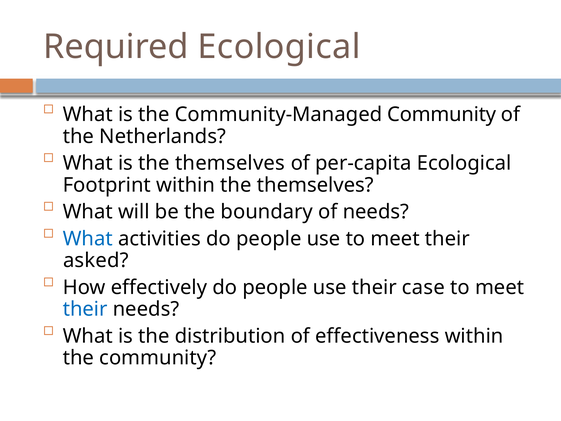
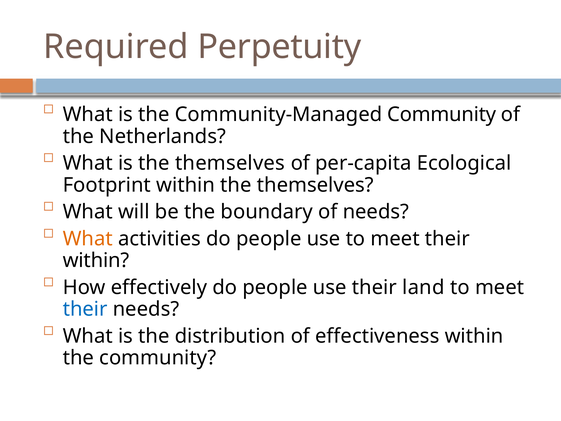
Required Ecological: Ecological -> Perpetuity (279, 47)
What colour: blue -> orange (88, 239)
asked: asked -> within (96, 260)
case: case -> land (423, 287)
